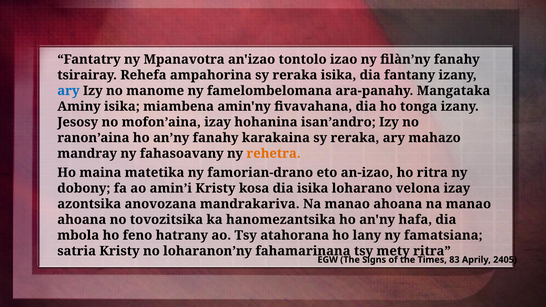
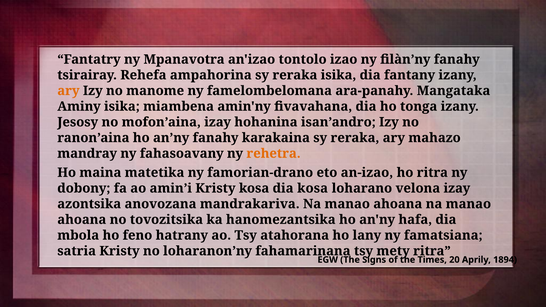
ary colour: blue -> orange (68, 91)
dia isika: isika -> kosa (313, 188)
83: 83 -> 20 (454, 260)
2405: 2405 -> 1894 (505, 260)
